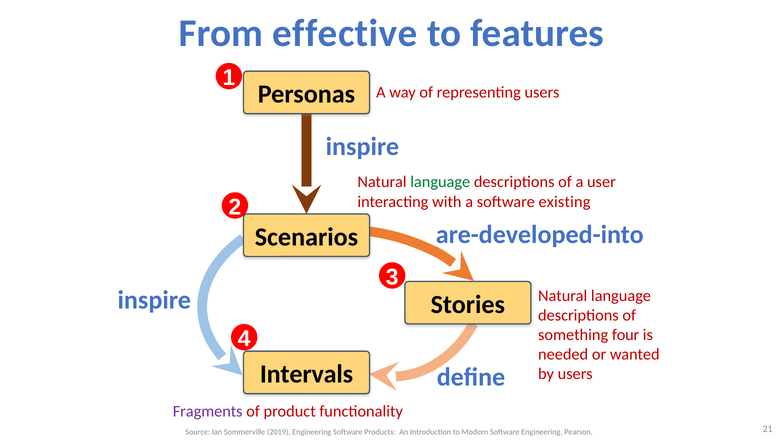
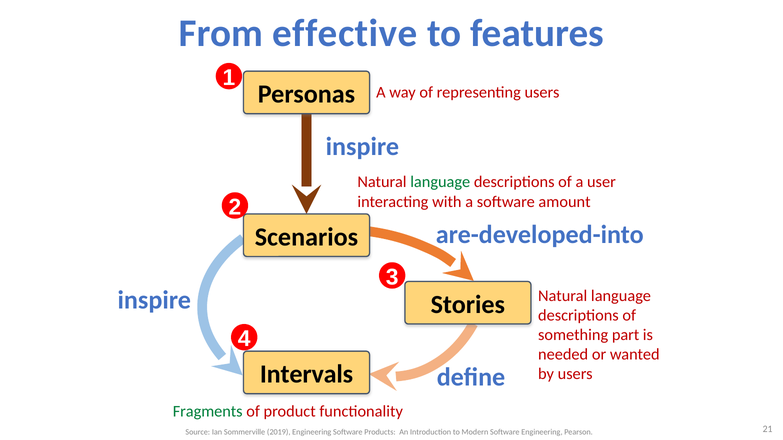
existing: existing -> amount (565, 202)
four: four -> part (626, 335)
Fragments colour: purple -> green (208, 412)
